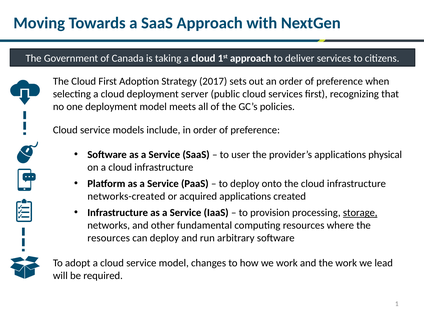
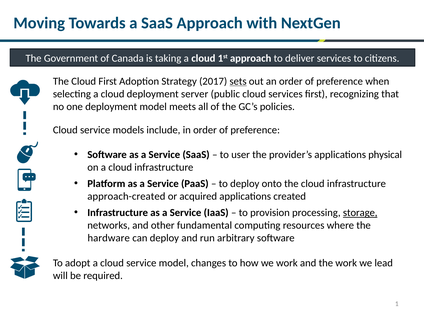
sets underline: none -> present (238, 81)
networks-created: networks-created -> approach-created (126, 196)
resources: resources -> hardware (109, 238)
